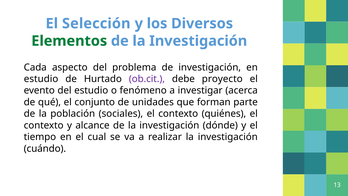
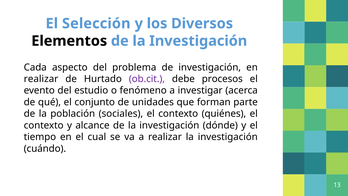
Elementos colour: green -> black (69, 41)
estudio: estudio -> realizar (41, 79)
proyecto: proyecto -> procesos (222, 79)
